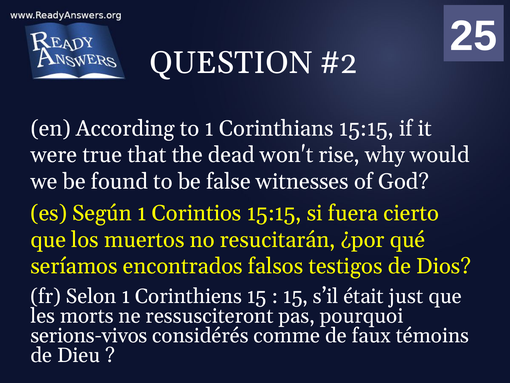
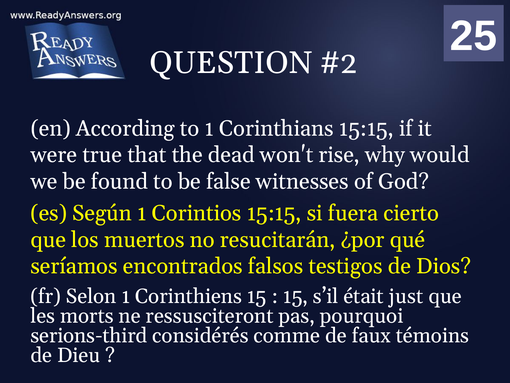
serions-vivos: serions-vivos -> serions-third (89, 335)
